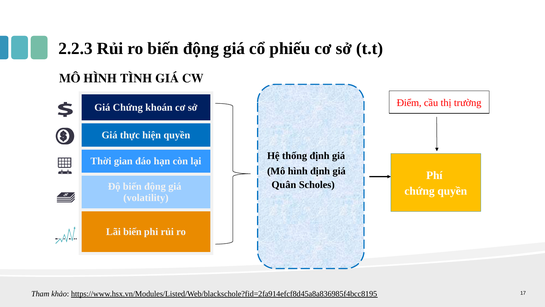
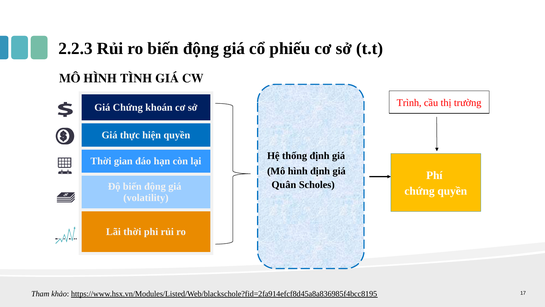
Điểm: Điểm -> Trình (409, 103)
Lãi biến: biến -> thời (132, 231)
